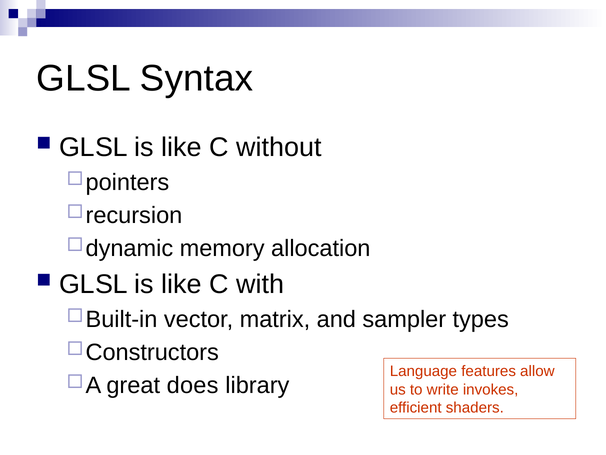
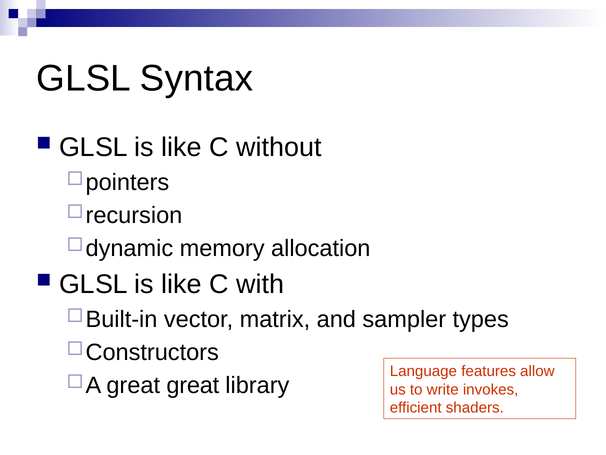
great does: does -> great (193, 385)
